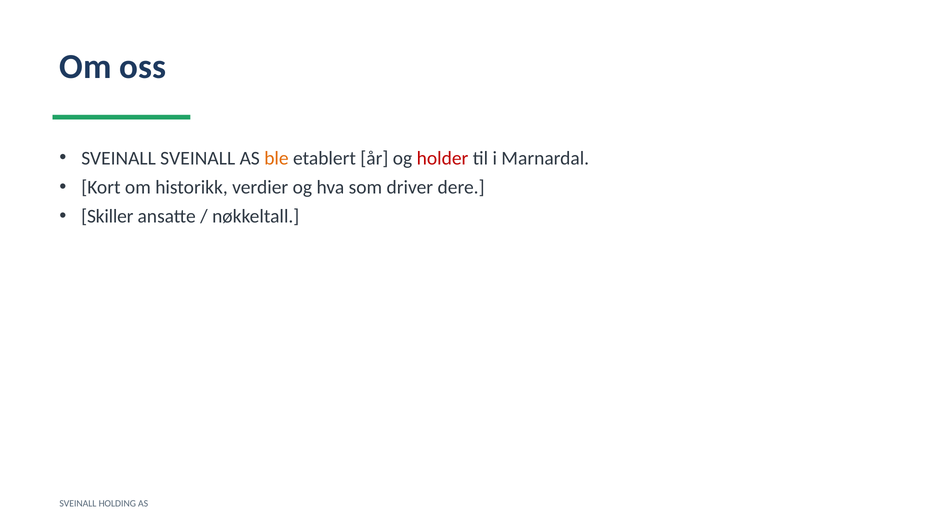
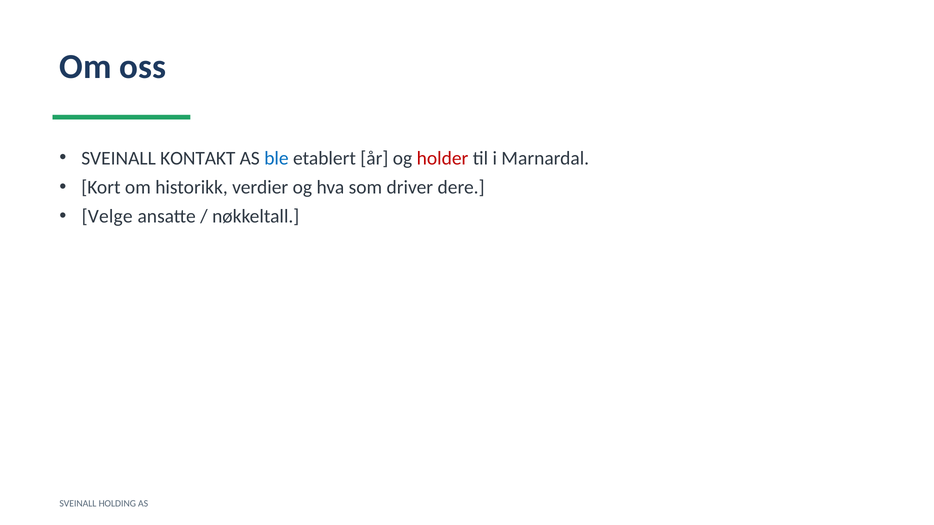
SVEINALL SVEINALL: SVEINALL -> KONTAKT (198, 158)
ble colour: orange -> blue (276, 158)
Skiller: Skiller -> Velge (107, 217)
